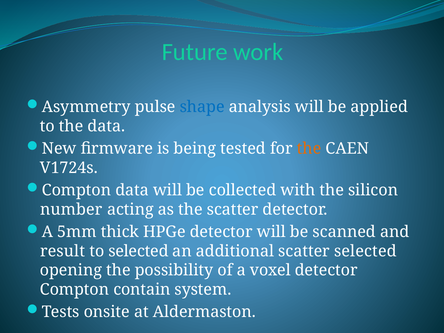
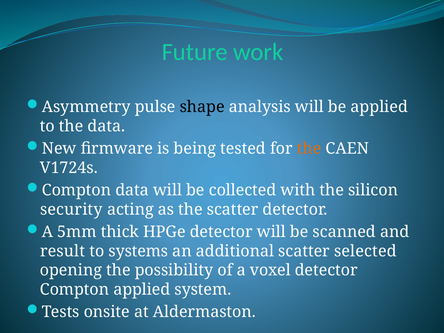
shape colour: blue -> black (202, 107)
number: number -> security (71, 209)
to selected: selected -> systems (138, 251)
Compton contain: contain -> applied (142, 290)
